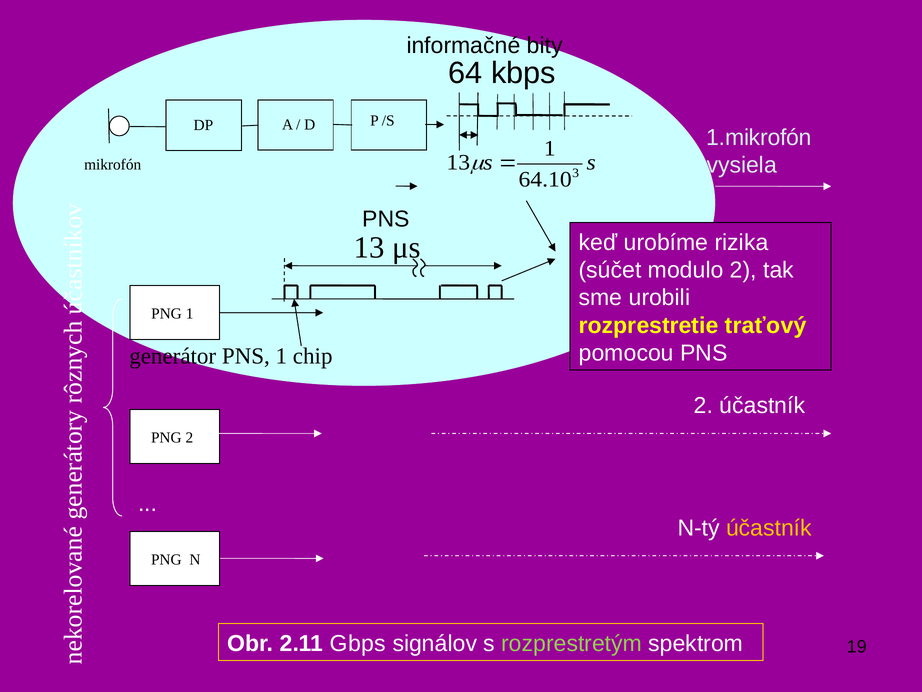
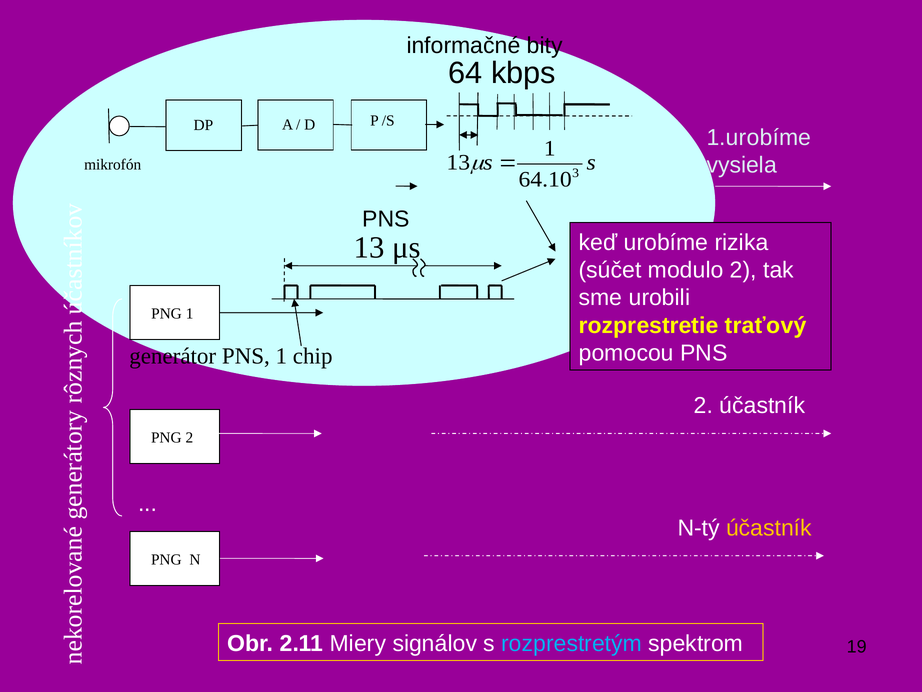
1.mikrofón: 1.mikrofón -> 1.urobíme (759, 138)
Gbps: Gbps -> Miery (358, 643)
rozprestretým colour: light green -> light blue (572, 643)
